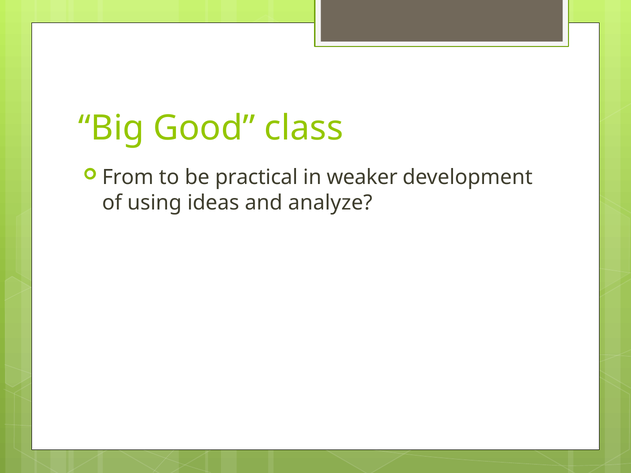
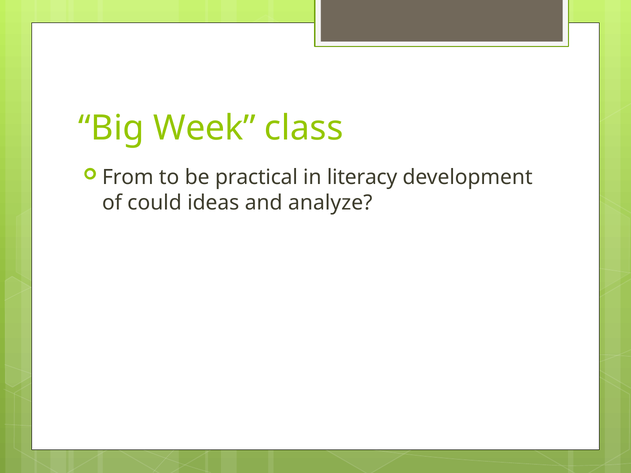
Good: Good -> Week (204, 128)
weaker: weaker -> literacy (362, 178)
using: using -> could (155, 203)
